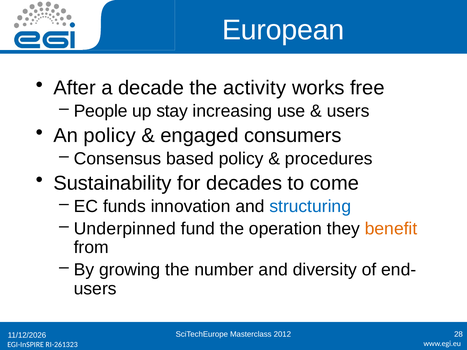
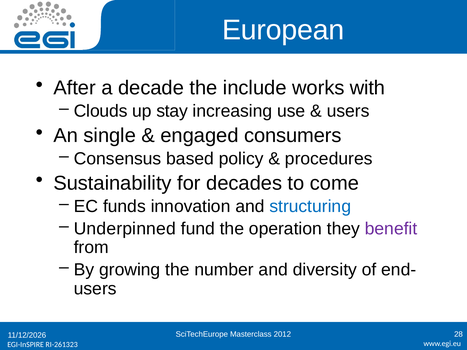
activity: activity -> include (255, 88)
free: free -> with (367, 88)
People: People -> Clouds (101, 111)
An policy: policy -> single (110, 136)
benefit colour: orange -> purple (391, 229)
